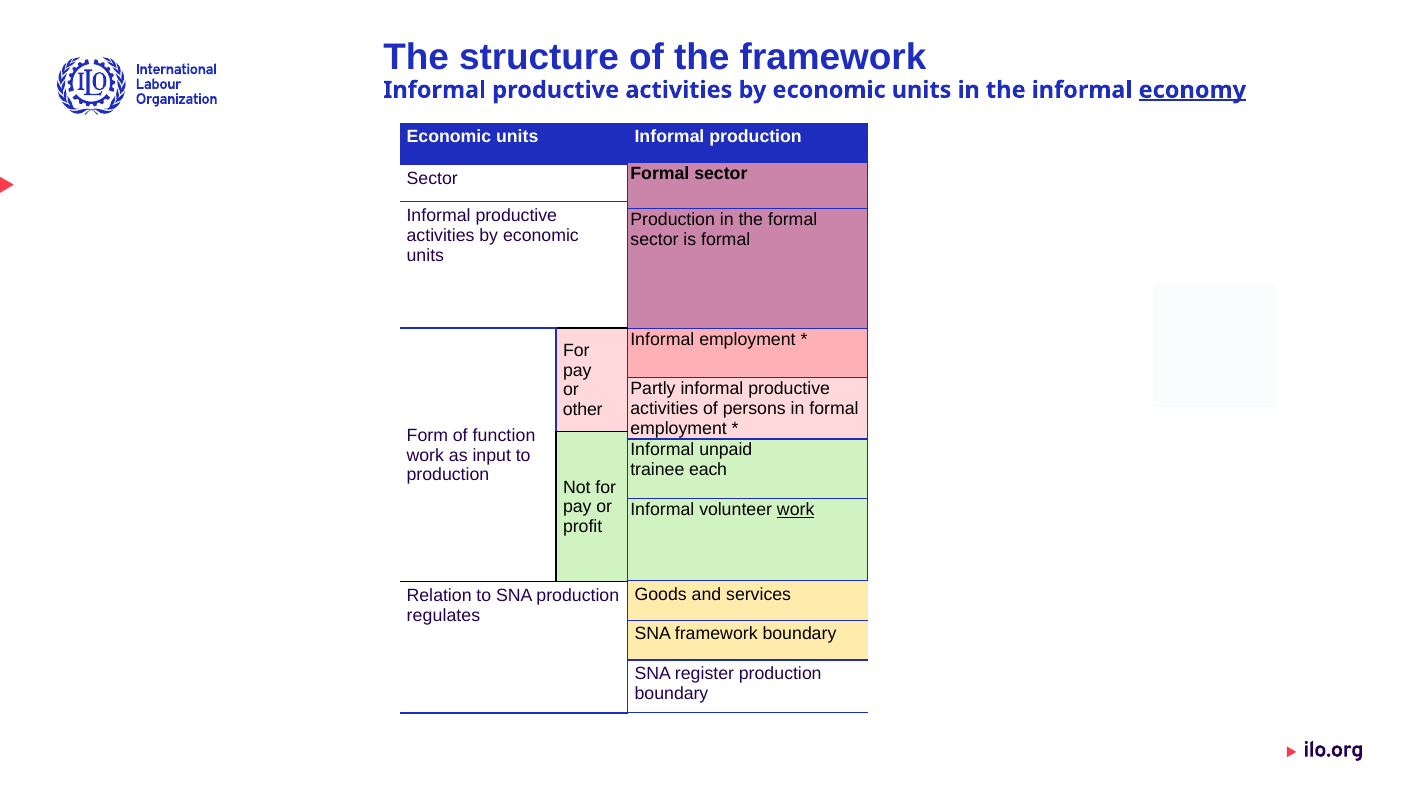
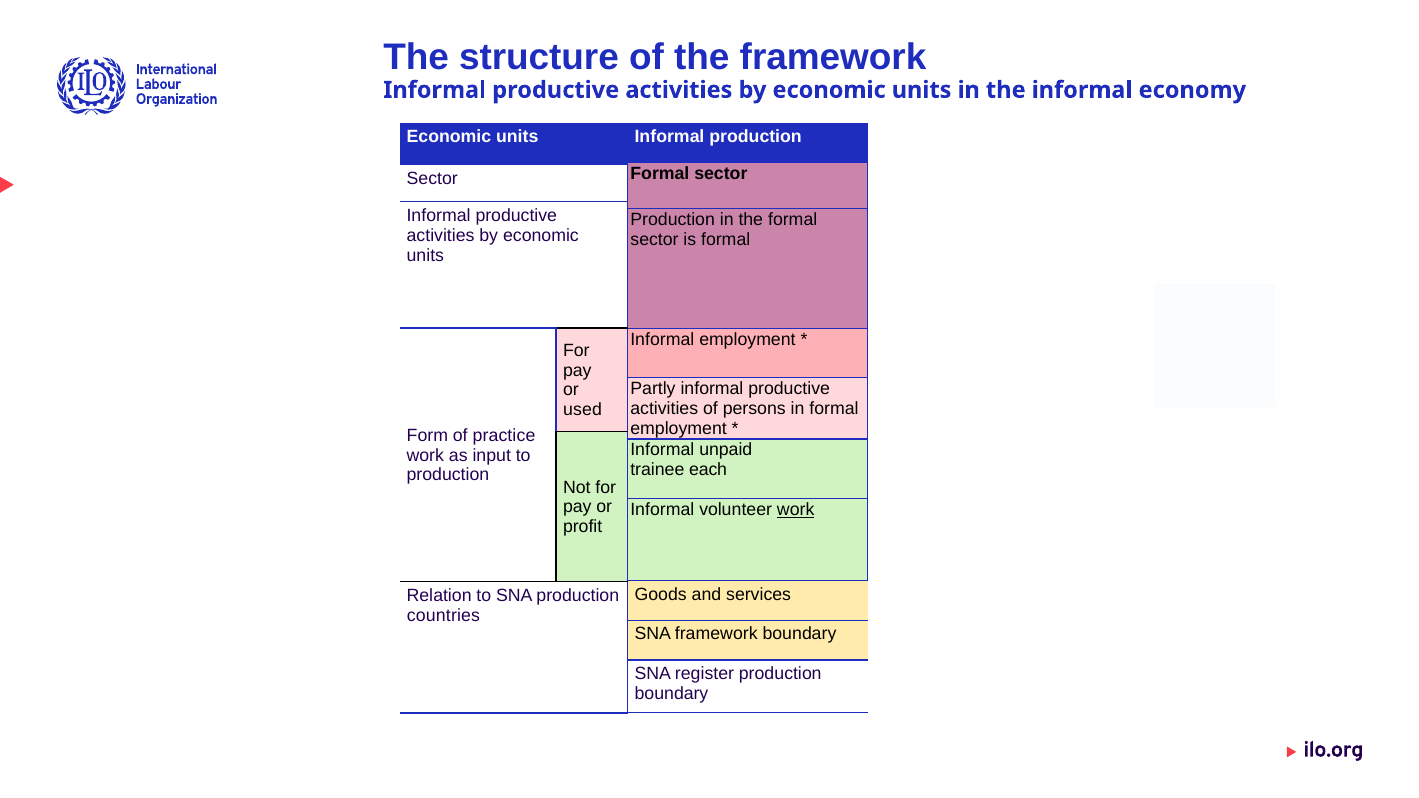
economy underline: present -> none (1192, 90)
other: other -> used (583, 410)
function: function -> practice (504, 435)
regulates: regulates -> countries (443, 616)
